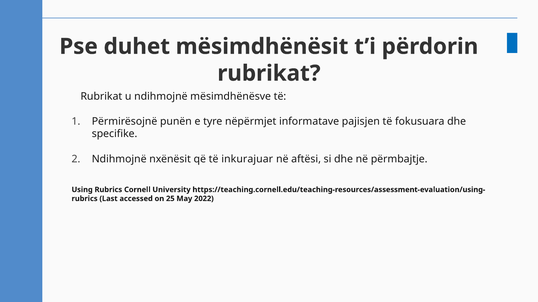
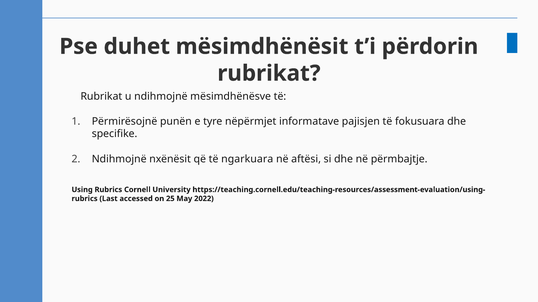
inkurajuar: inkurajuar -> ngarkuara (247, 159)
